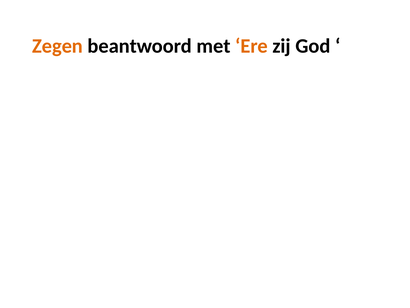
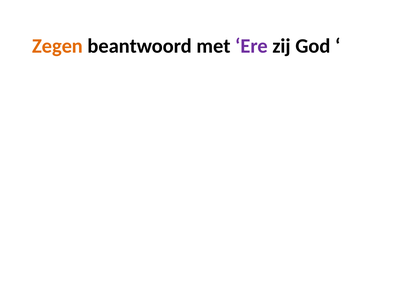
Ere colour: orange -> purple (252, 46)
